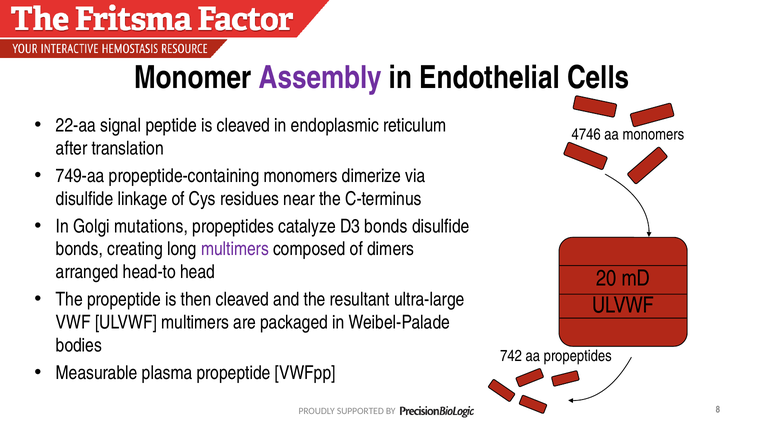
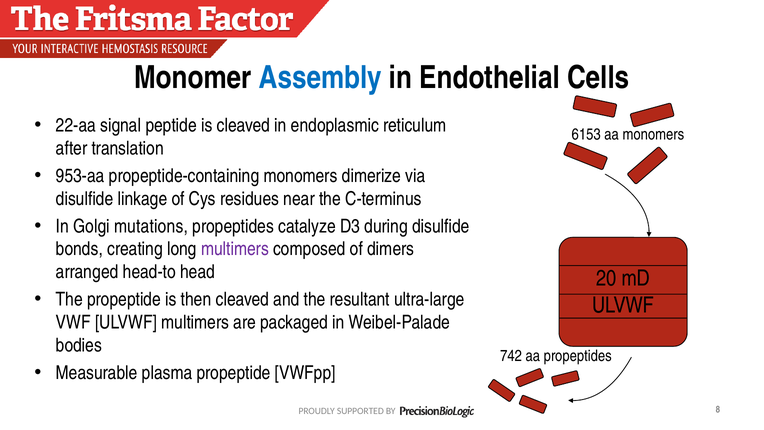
Assembly colour: purple -> blue (320, 77)
4746: 4746 -> 6153 (586, 134)
749-aa: 749-aa -> 953-aa (80, 176)
D3 bonds: bonds -> during (386, 226)
